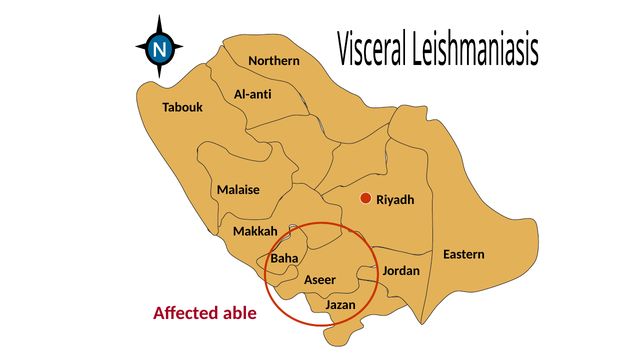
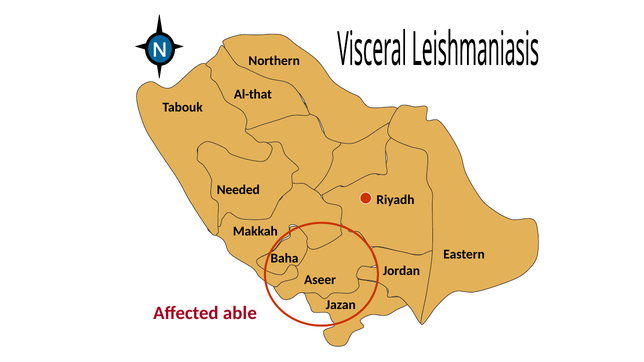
Al-anti: Al-anti -> Al-that (253, 94)
Malaise: Malaise -> Needed (238, 190)
